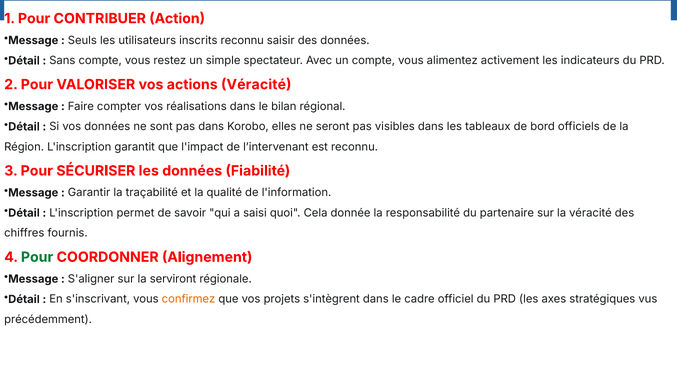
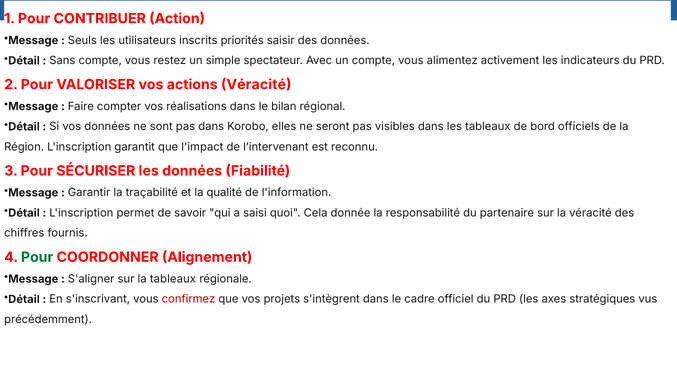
inscrits reconnu: reconnu -> priorités (242, 40)
la serviront: serviront -> tableaux (173, 279)
confirmez colour: orange -> red (189, 299)
